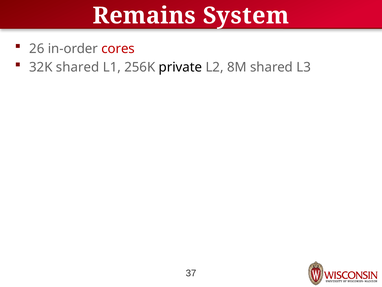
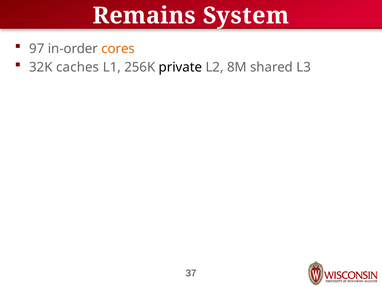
26: 26 -> 97 (37, 49)
cores colour: red -> orange (118, 49)
32K shared: shared -> caches (78, 67)
